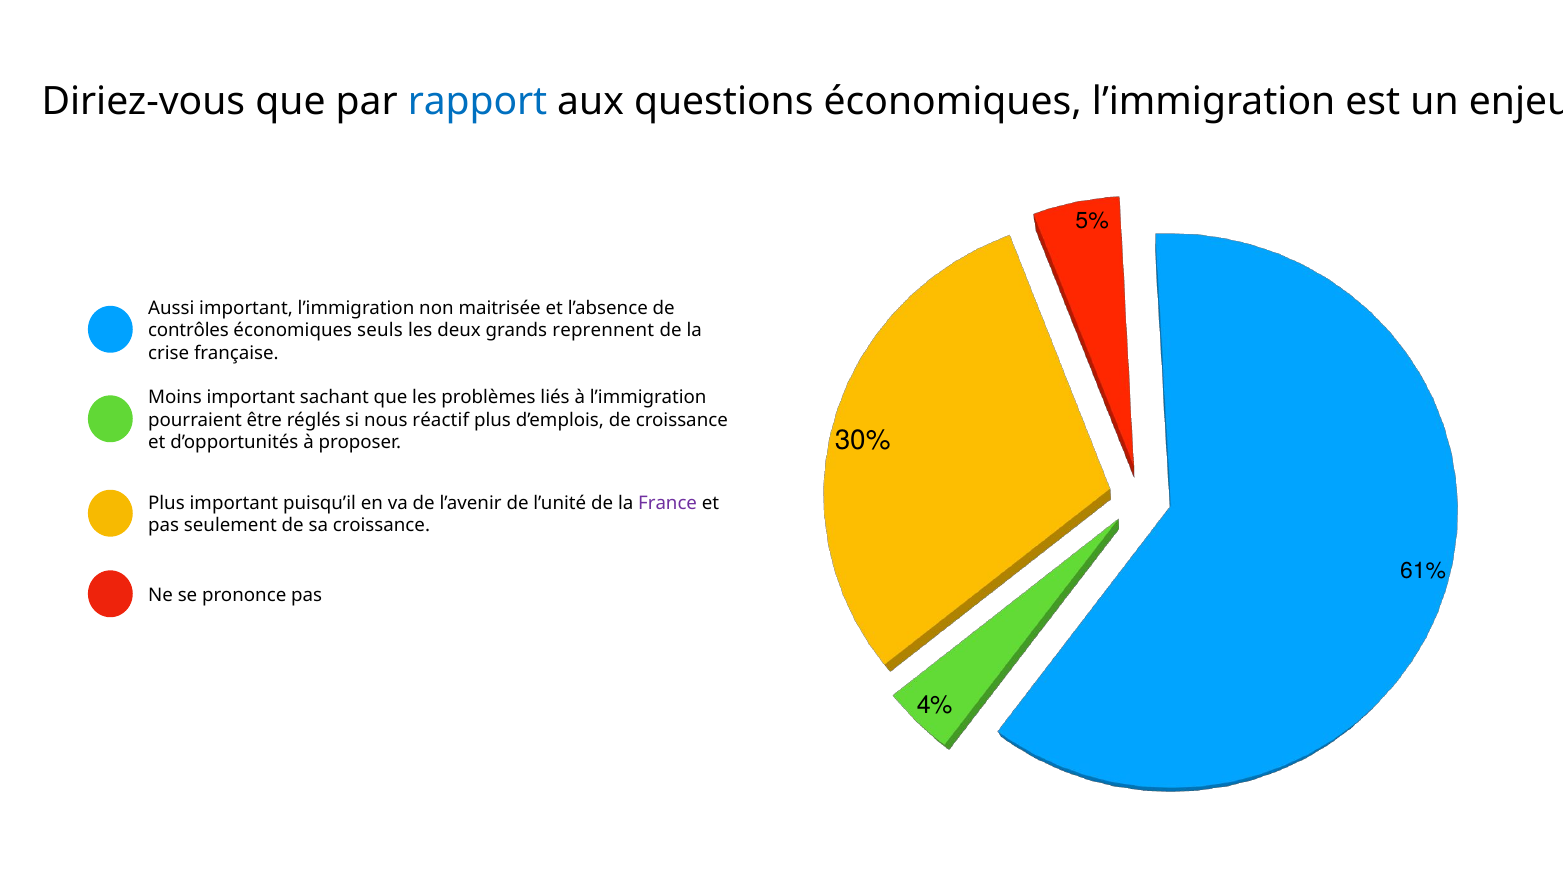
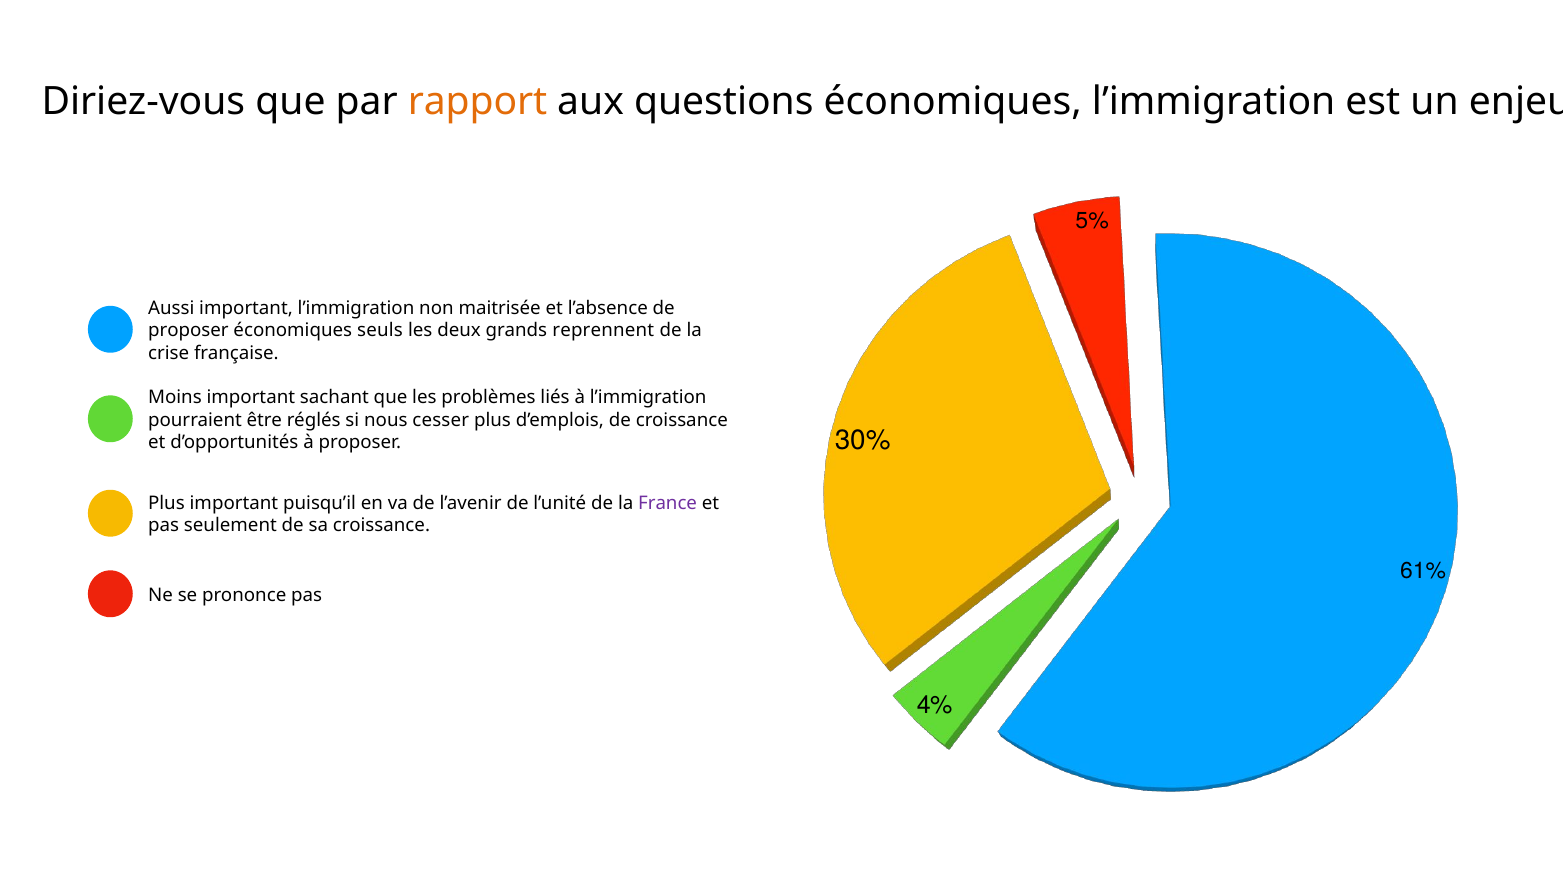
rapport colour: blue -> orange (478, 102)
contrôles: contrôles -> proposer (188, 331)
réactif: réactif -> cesser (441, 420)
